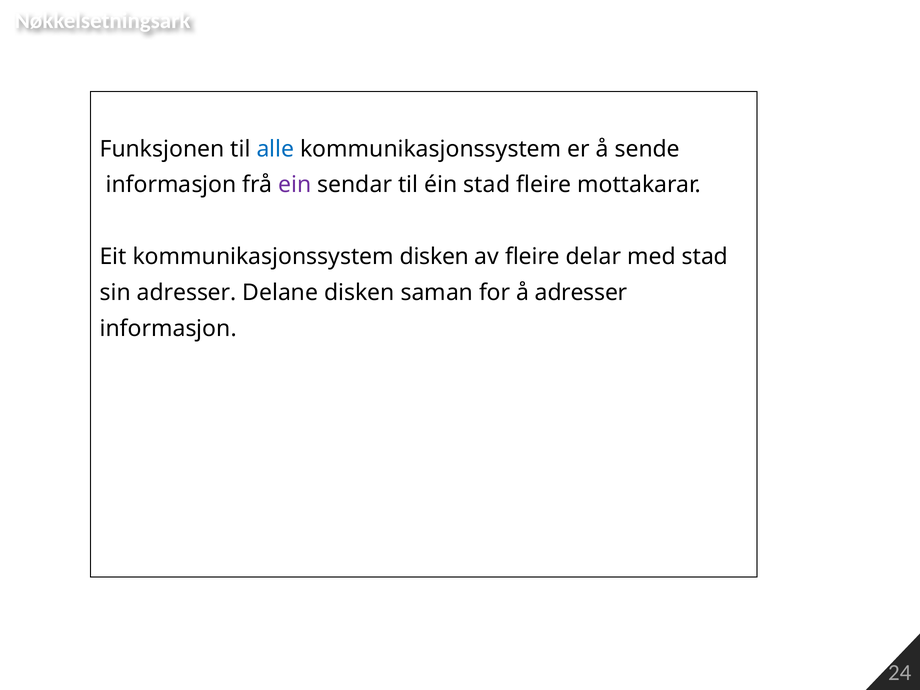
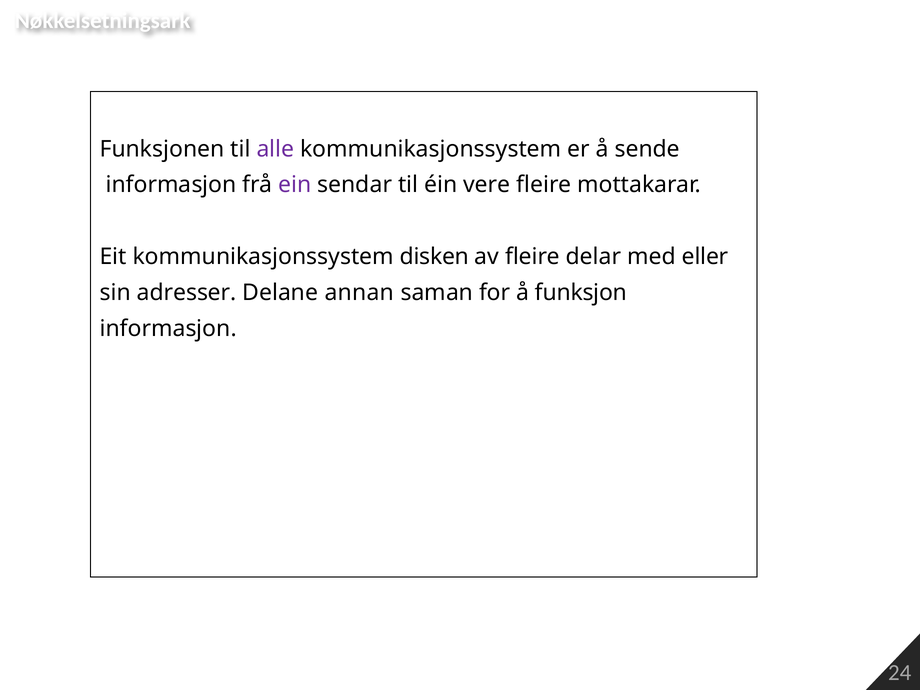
alle colour: blue -> purple (275, 149)
éin stad: stad -> vere (487, 185)
med stad: stad -> eller (705, 257)
Delane disken: disken -> annan (359, 293)
å adresser: adresser -> funksjon (581, 293)
